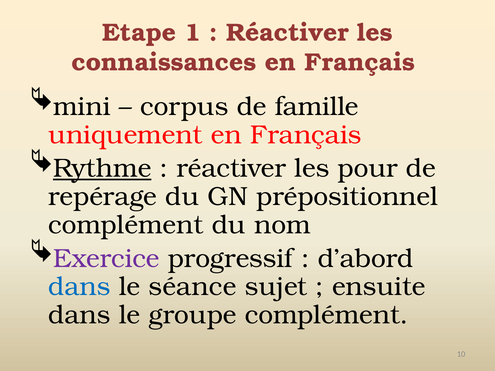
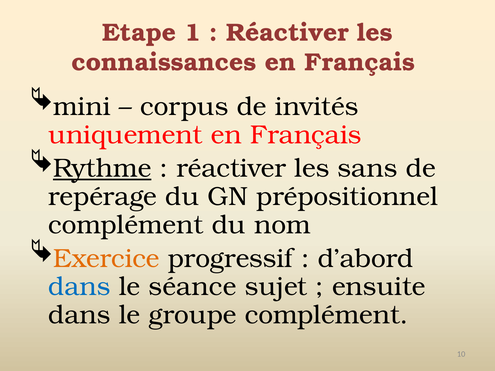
famille: famille -> invités (317, 107)
pour: pour -> sans (368, 168)
Exercice colour: purple -> orange (106, 259)
